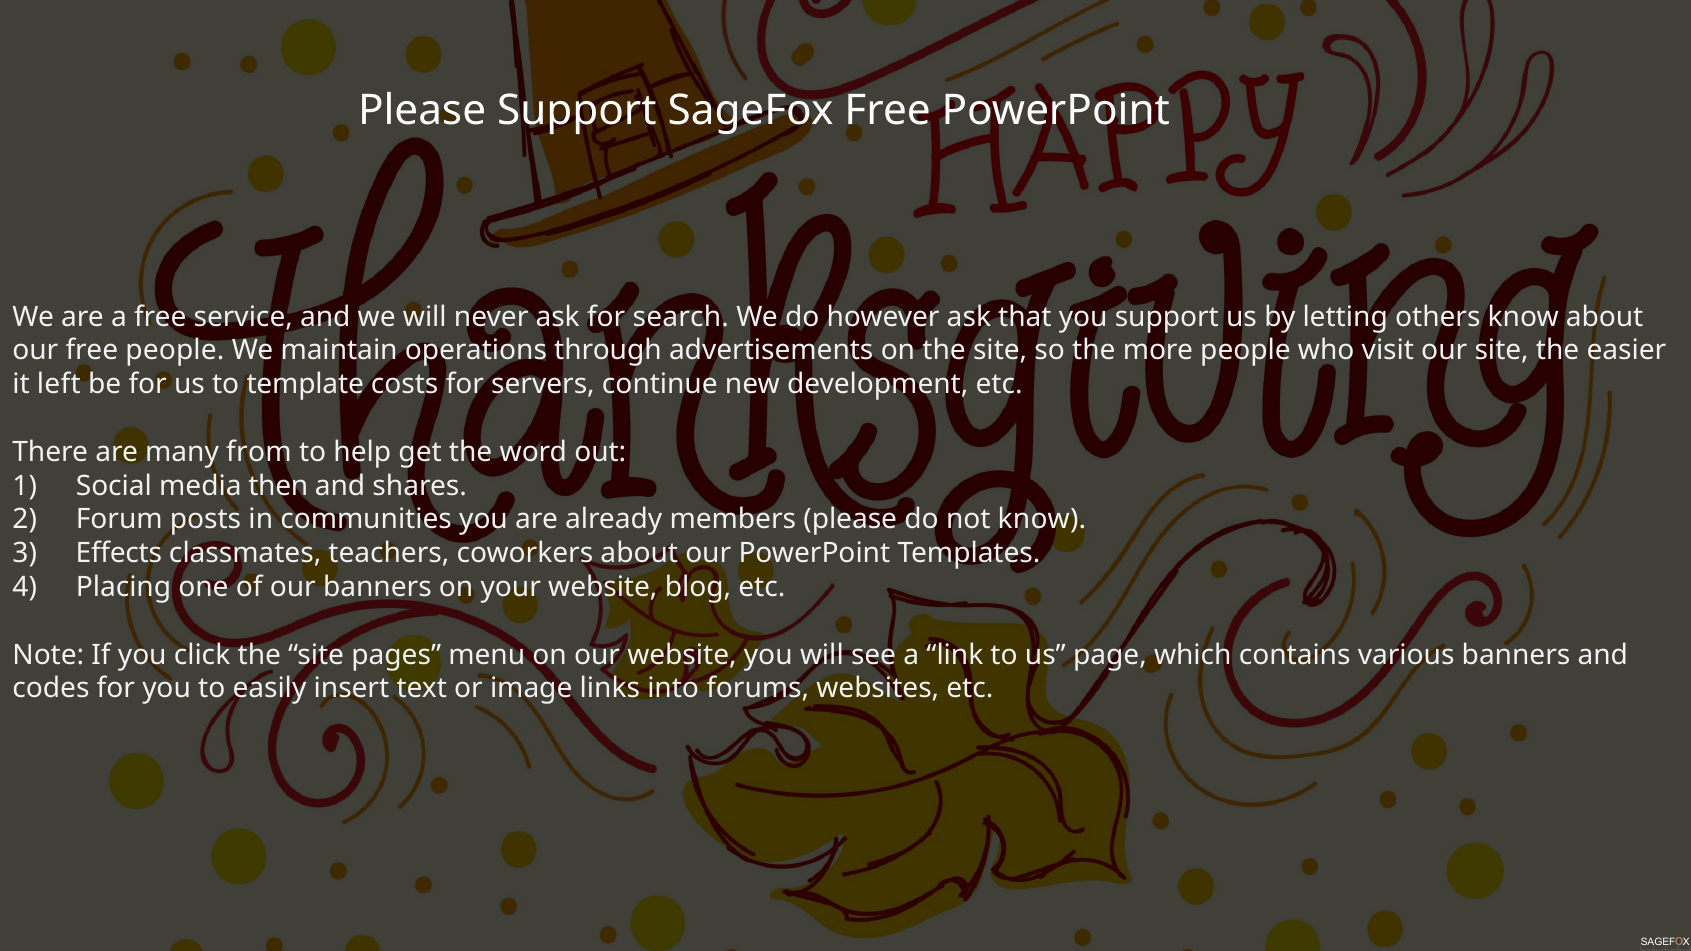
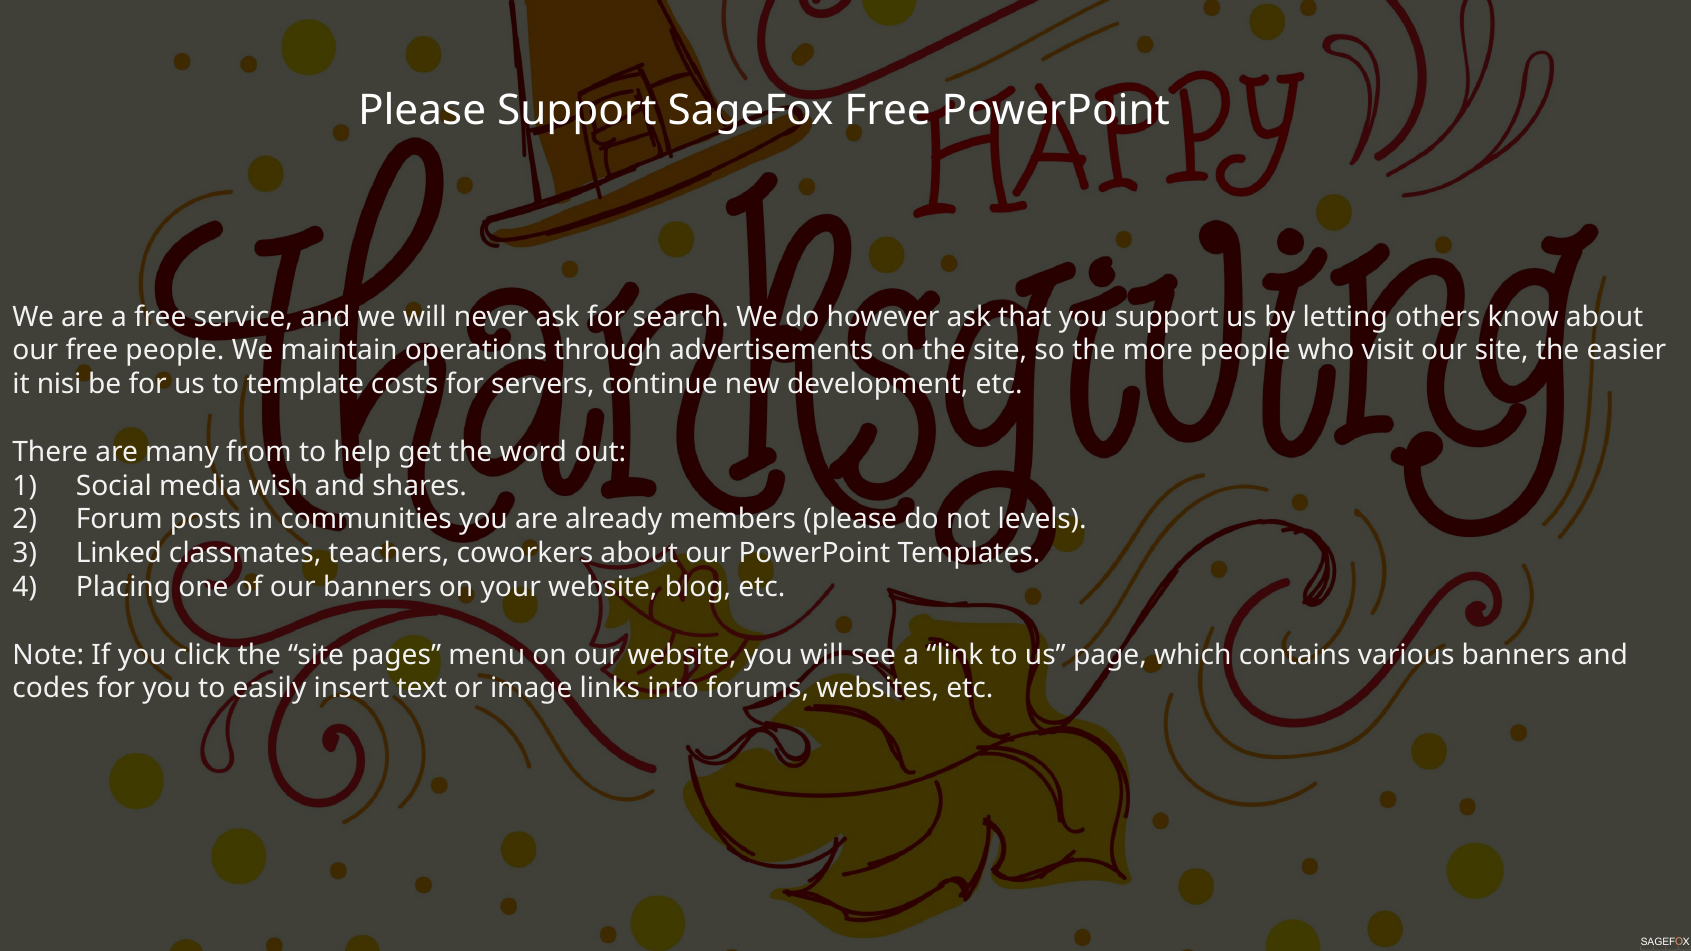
left: left -> nisi (59, 385)
then: then -> wish (278, 486)
not know: know -> levels (1042, 520)
Effects: Effects -> Linked (119, 554)
